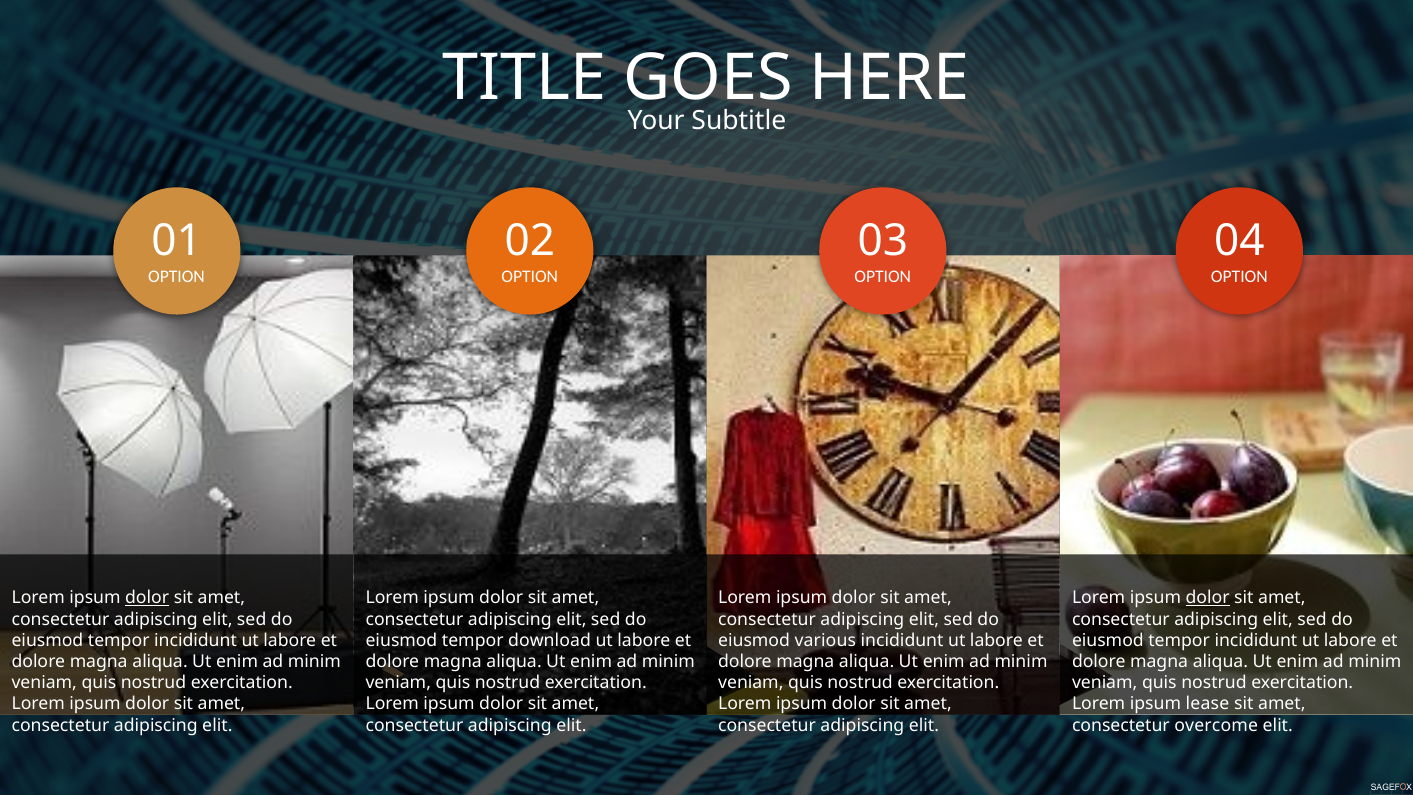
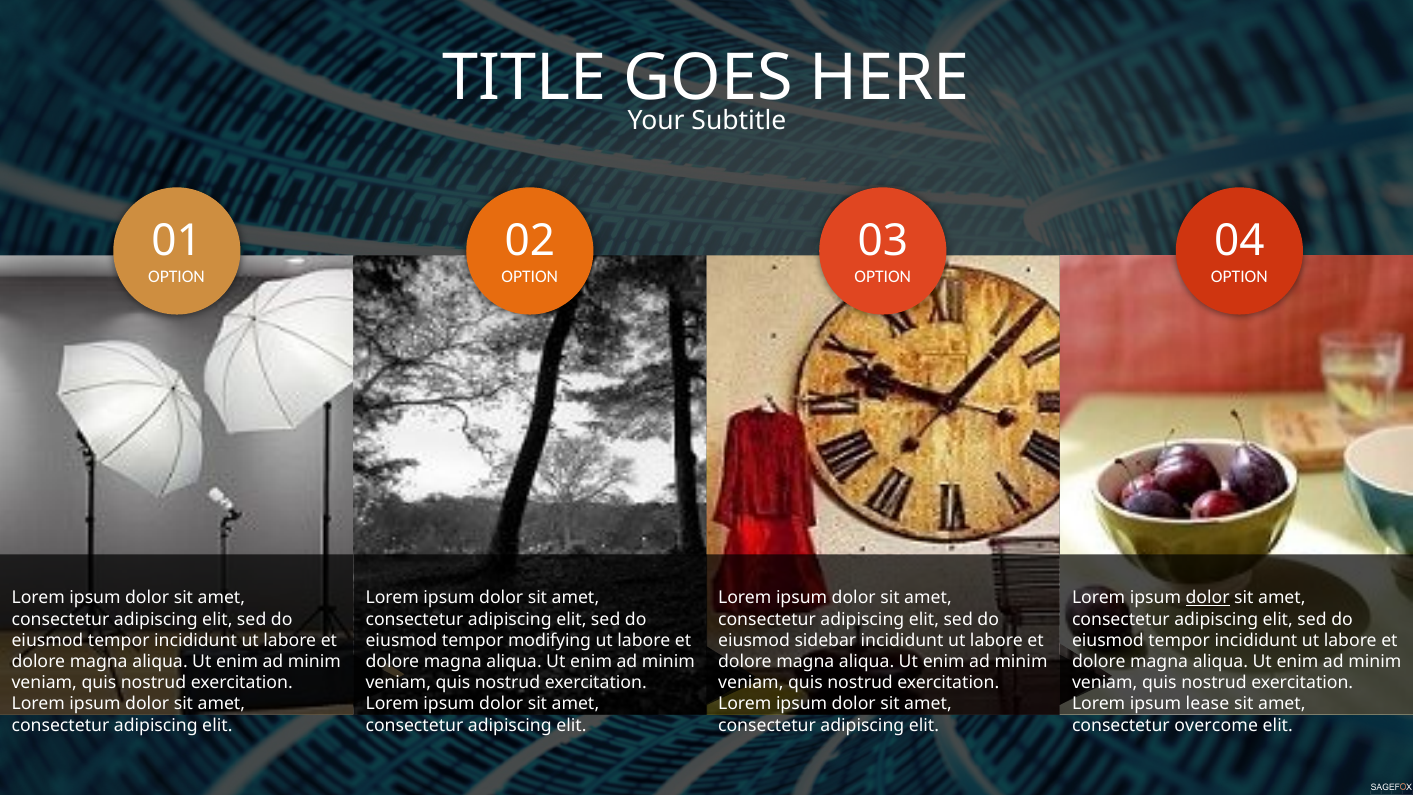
dolor underline: present -> none (147, 598)
download: download -> modifying (550, 640)
various: various -> sidebar (825, 640)
